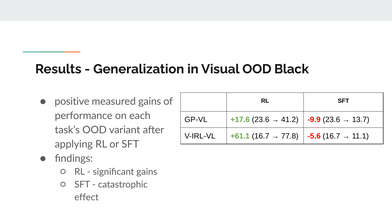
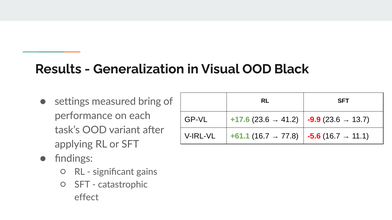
positive: positive -> settings (72, 102)
measured gains: gains -> bring (150, 102)
